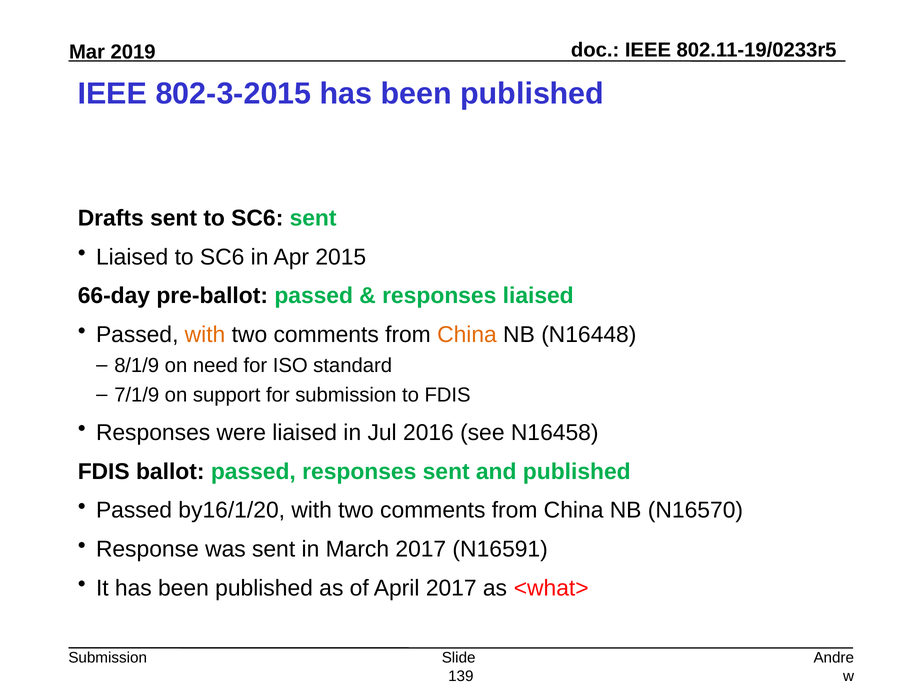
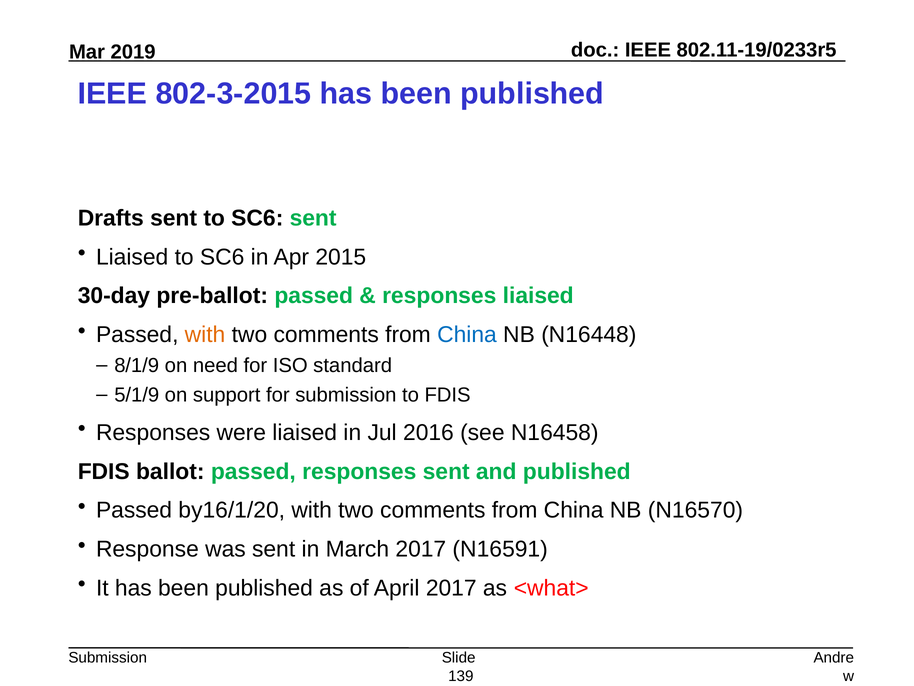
66-day: 66-day -> 30-day (114, 296)
China colour: orange -> blue (467, 335)
7/1/9: 7/1/9 -> 5/1/9 (137, 395)
